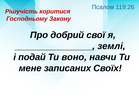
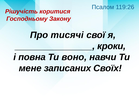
добрий: добрий -> тисячі (67, 35)
землі: землі -> кроки (112, 46)
подай: подай -> повна (32, 57)
